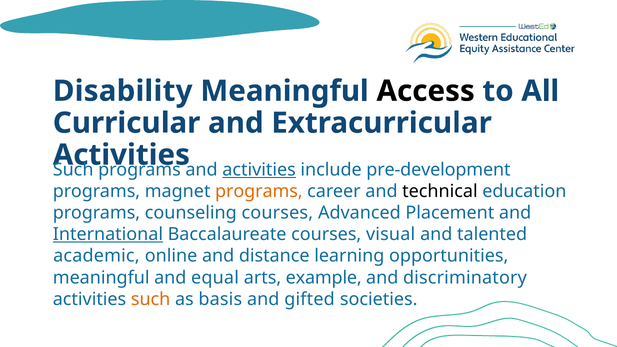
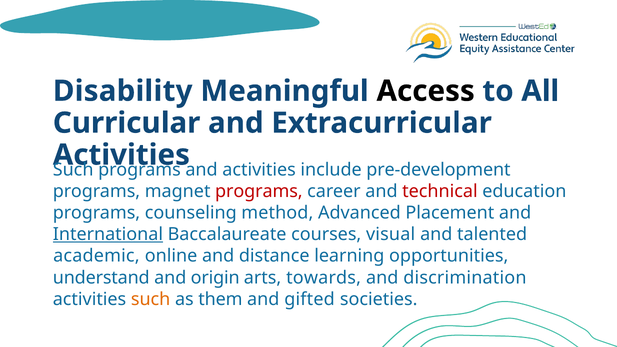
activities underline: present -> none (259, 170)
programs colour: orange -> red (259, 191)
technical colour: black -> red (440, 191)
counseling courses: courses -> method (277, 213)
meaningful: meaningful -> understand (101, 278)
equal: equal -> origin (215, 278)
example: example -> towards (324, 278)
discriminatory: discriminatory -> discrimination (465, 278)
basis: basis -> them (220, 299)
